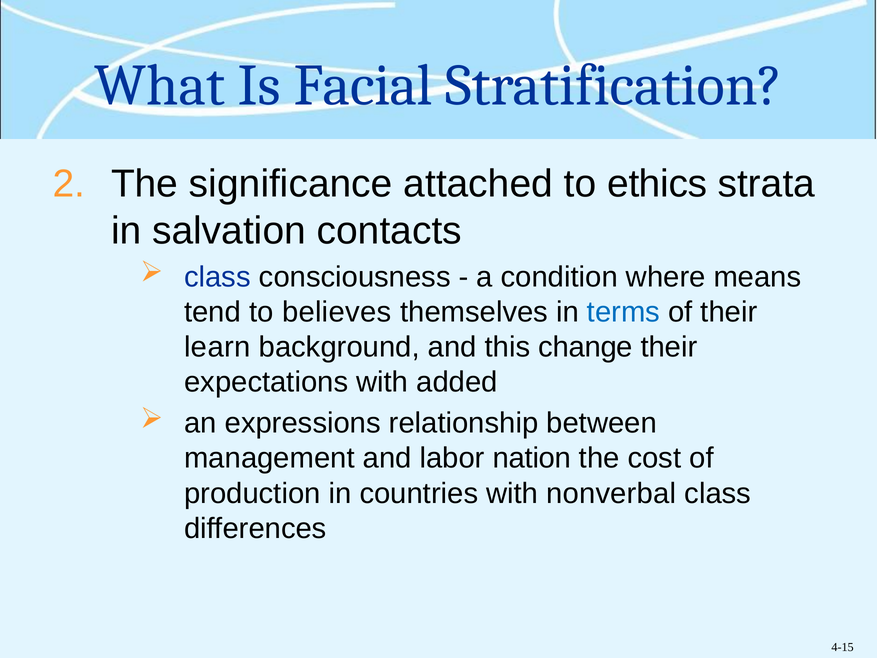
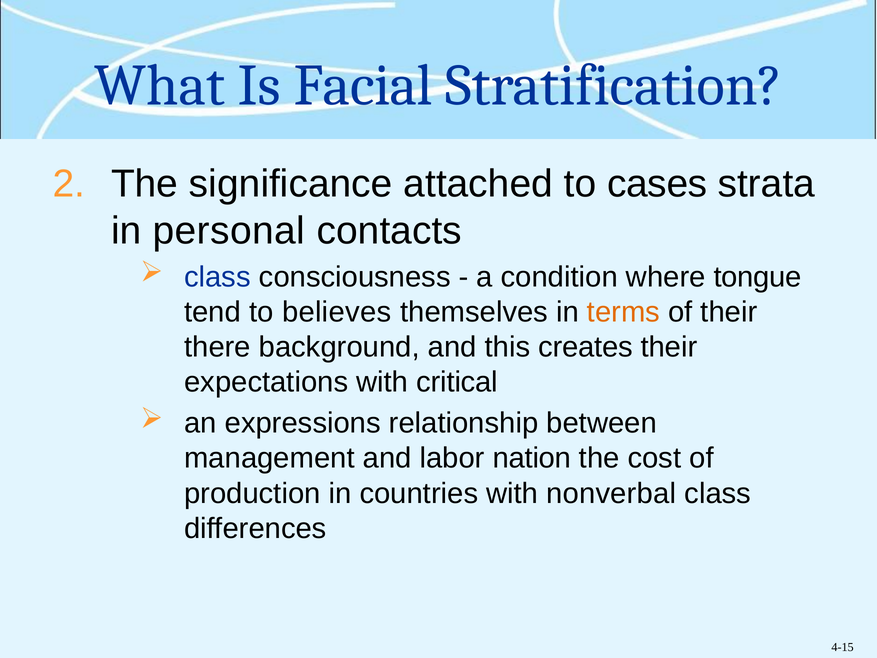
ethics: ethics -> cases (657, 184)
salvation: salvation -> personal (229, 231)
means: means -> tongue (758, 277)
terms colour: blue -> orange (623, 312)
learn: learn -> there (217, 347)
change: change -> creates (585, 347)
added: added -> critical (457, 382)
